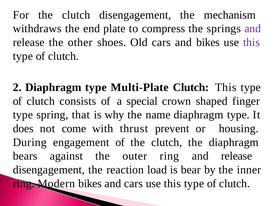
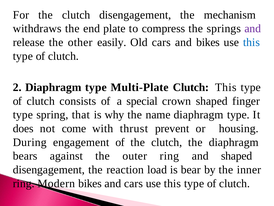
shoes: shoes -> easily (112, 42)
this colour: purple -> blue (251, 42)
ring and release: release -> shaped (237, 156)
